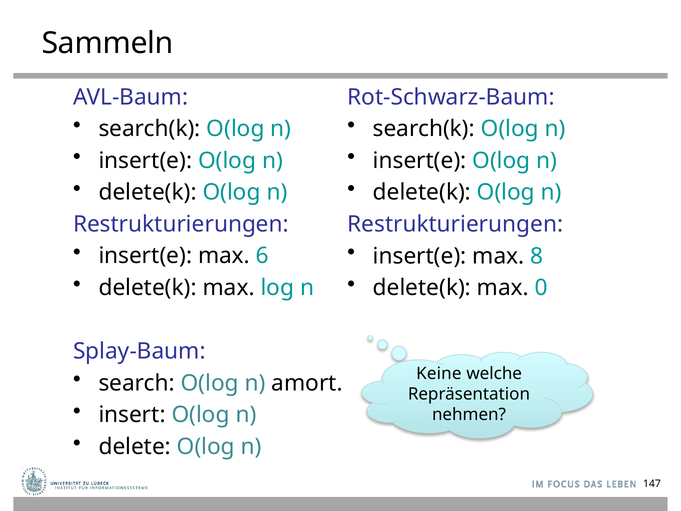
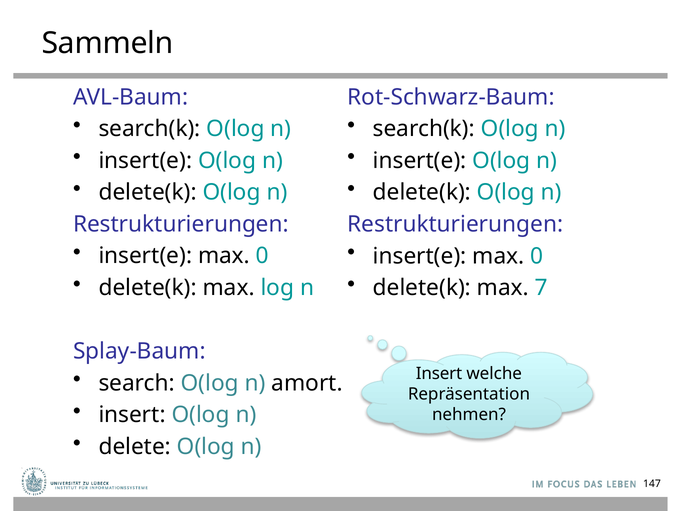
6: 6 -> 0 (262, 256)
8: 8 -> 0 (537, 256)
0: 0 -> 7 (541, 288)
Keine: Keine -> Insert (439, 374)
